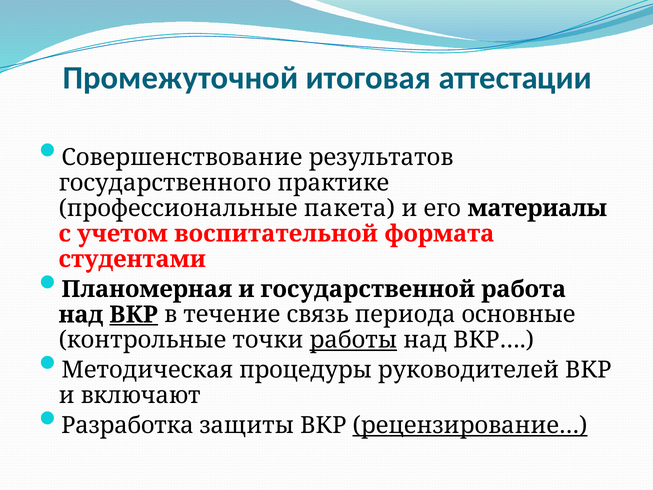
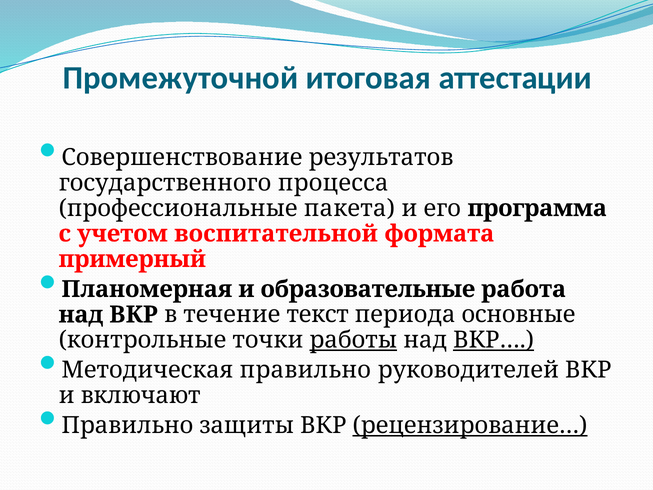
практике: практике -> процесса (333, 183)
материалы: материалы -> программа (537, 208)
студентами: студентами -> примерный (132, 259)
государственной: государственной -> образовательные (368, 289)
ВКР underline: present -> none (134, 315)
связь: связь -> текст (318, 315)
ВКР… underline: none -> present (494, 340)
Методическая процедуры: процедуры -> правильно (305, 370)
Разработка: Разработка -> Правильно (127, 425)
